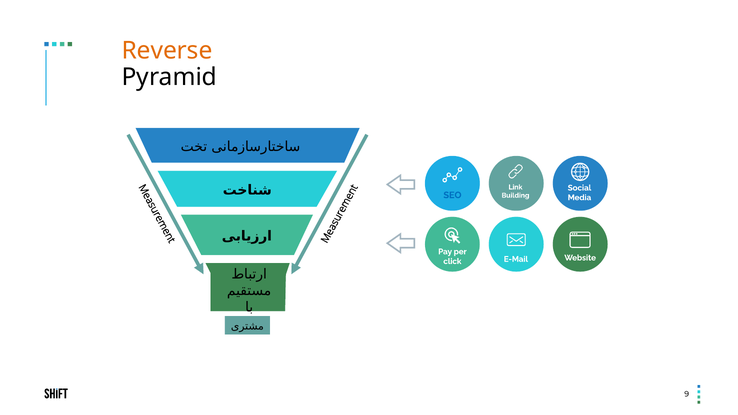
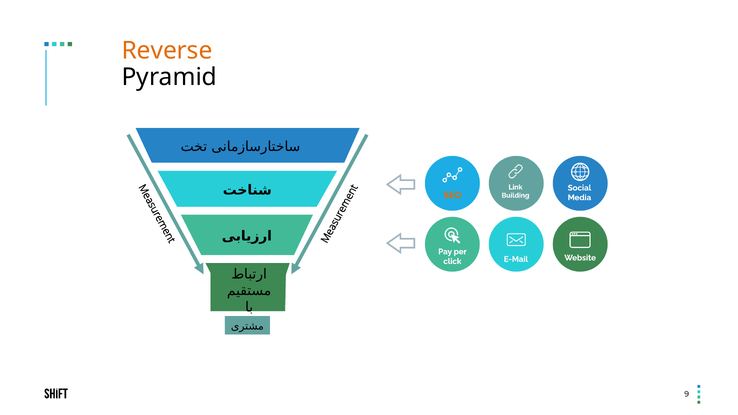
SEO colour: blue -> orange (452, 195)
